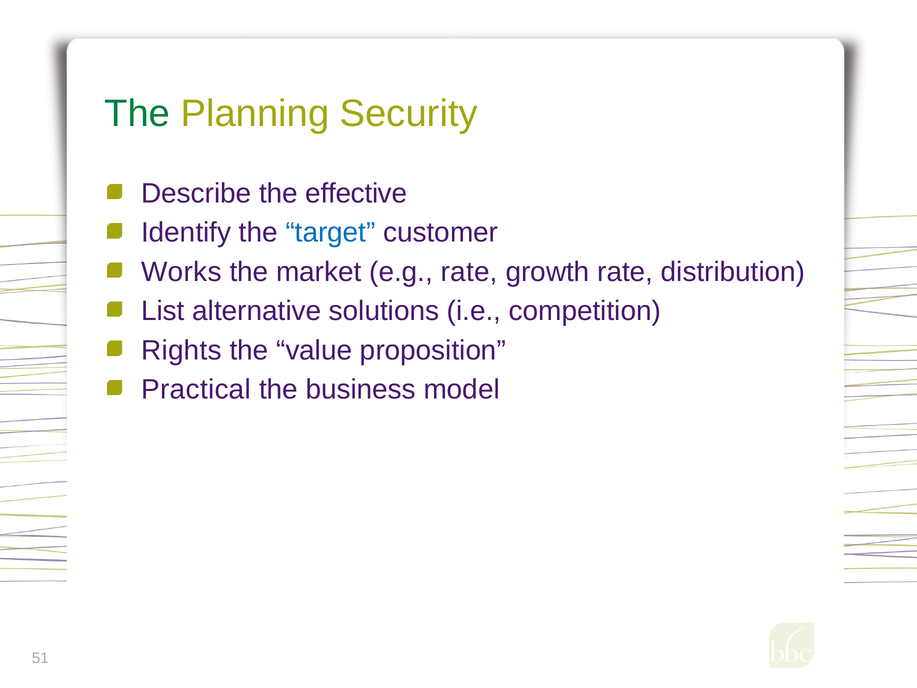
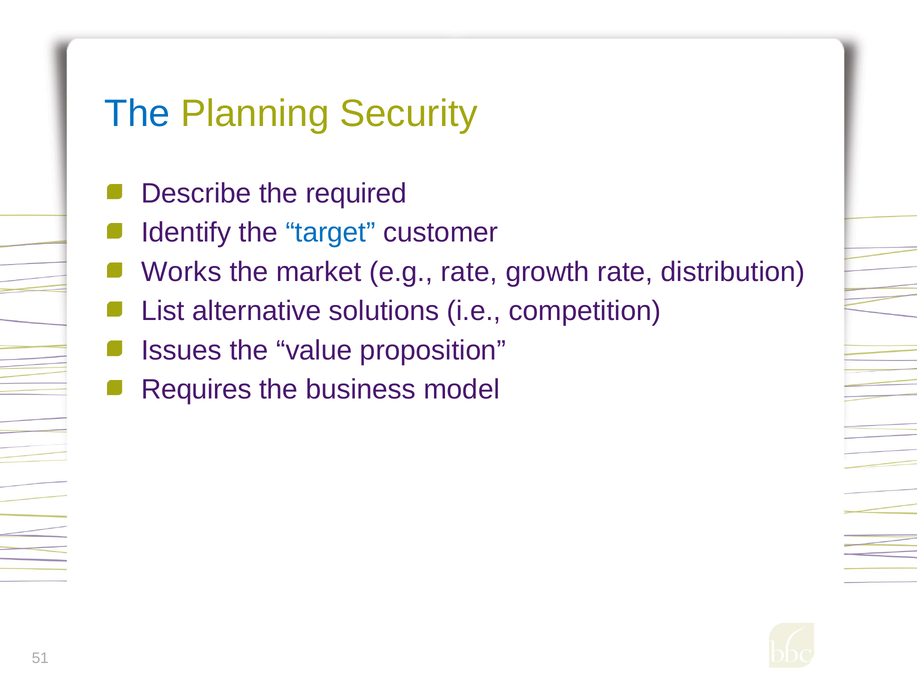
The colour: green -> blue (137, 114)
effective: effective -> required (356, 193)
Rights: Rights -> Issues (182, 350)
Practical: Practical -> Requires (196, 389)
